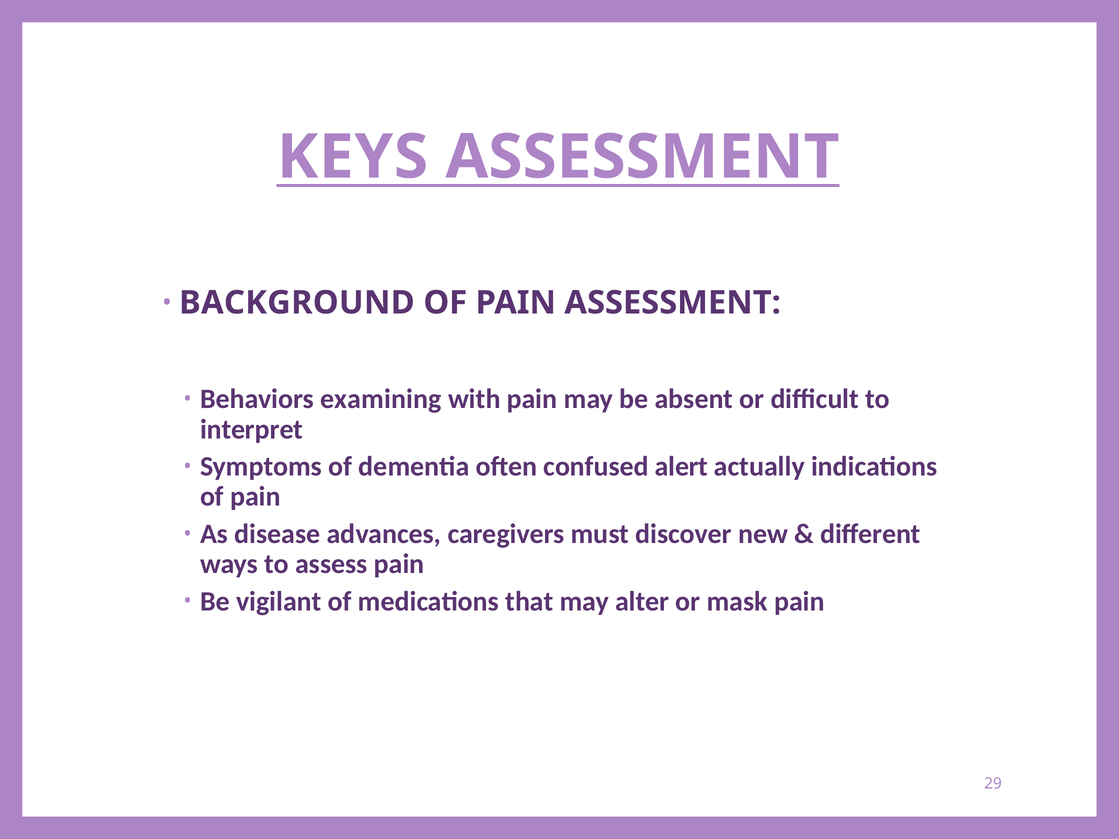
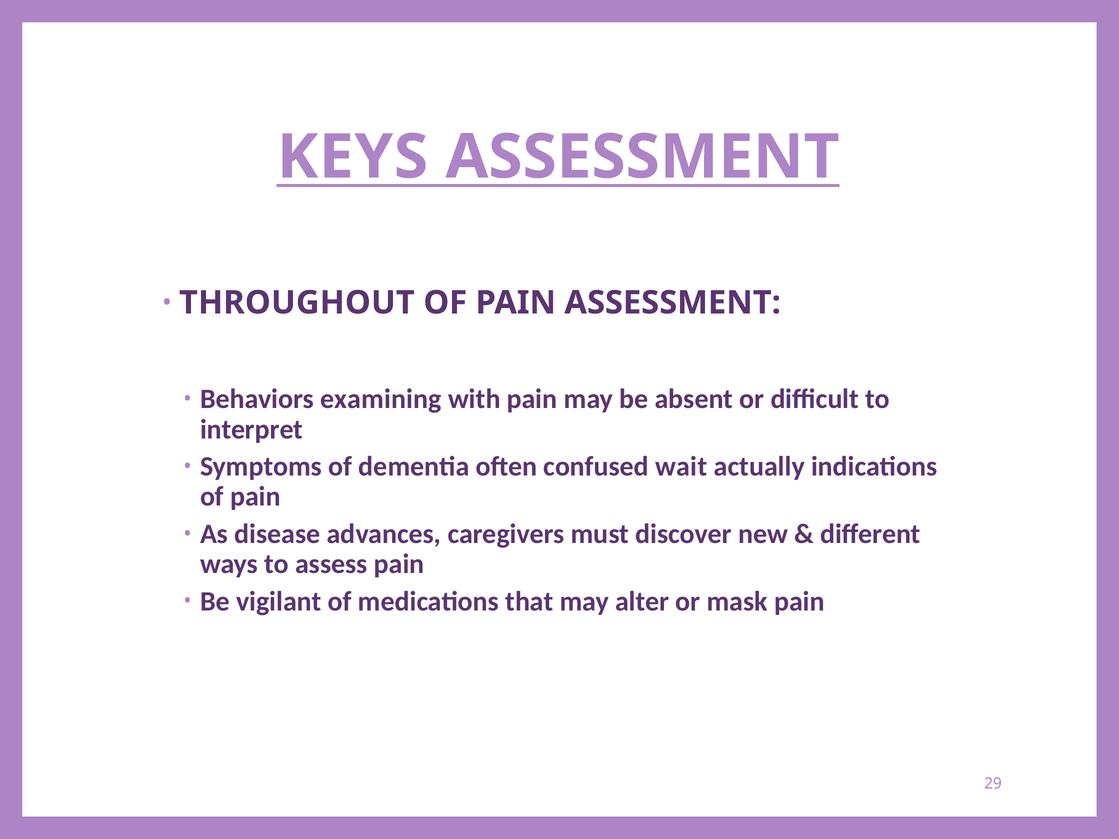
BACKGROUND: BACKGROUND -> THROUGHOUT (297, 303)
alert: alert -> wait (681, 467)
